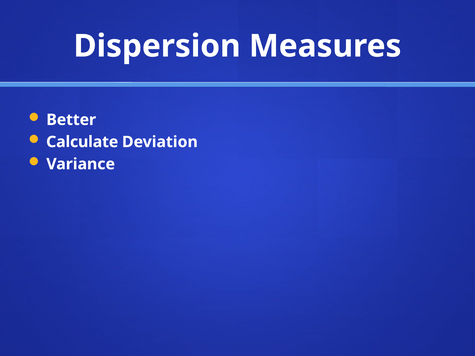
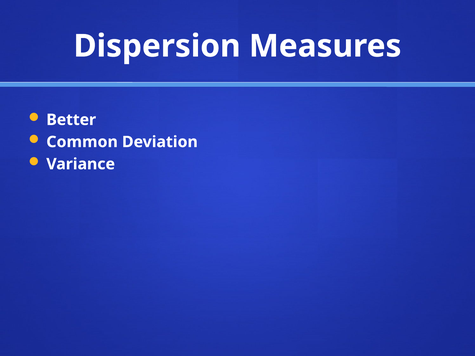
Calculate: Calculate -> Common (82, 142)
